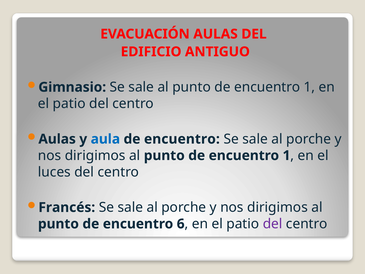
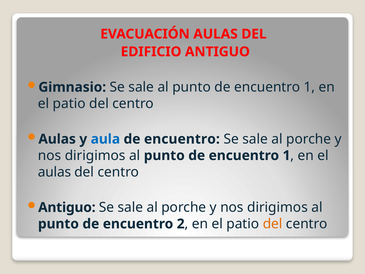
luces: luces -> aulas (54, 172)
Francés: Francés -> Antiguo (67, 207)
6: 6 -> 2 (181, 224)
del colour: purple -> orange (273, 224)
